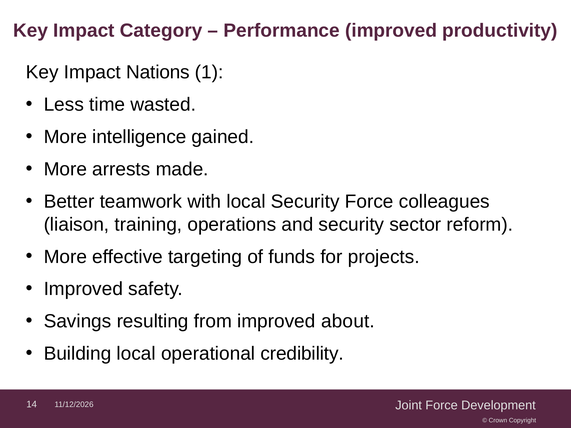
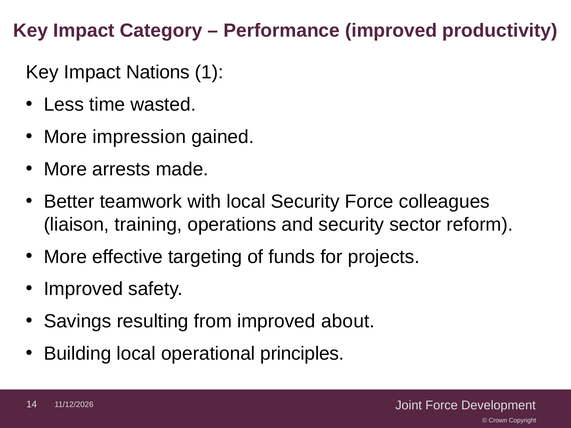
intelligence: intelligence -> impression (139, 137)
credibility: credibility -> principles (302, 354)
